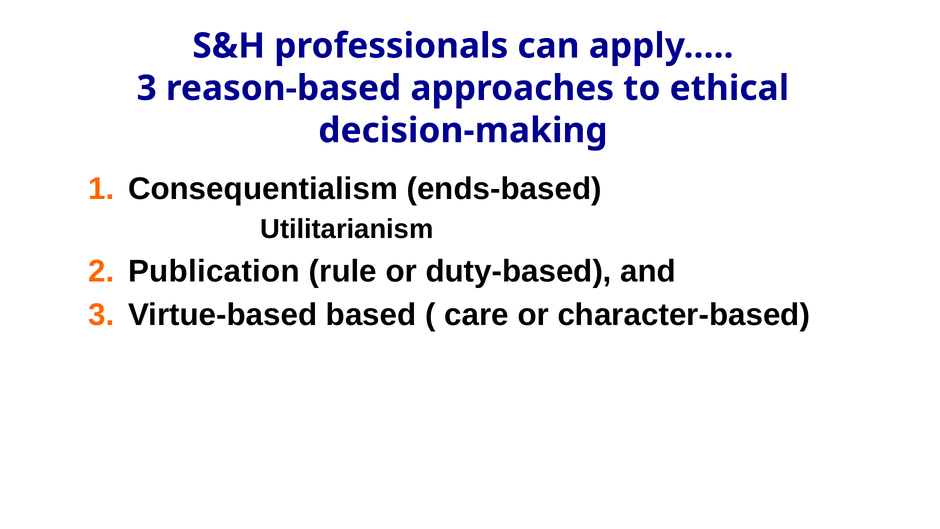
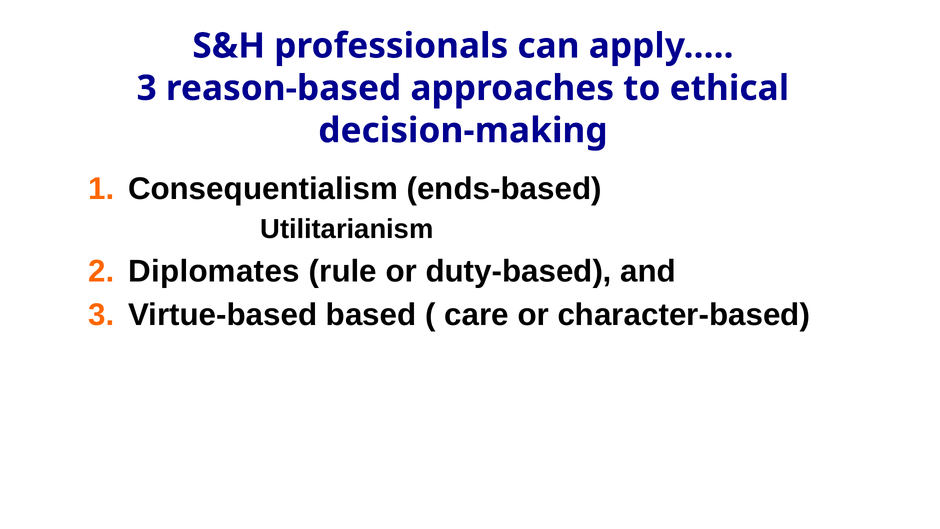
Publication: Publication -> Diplomates (214, 271)
